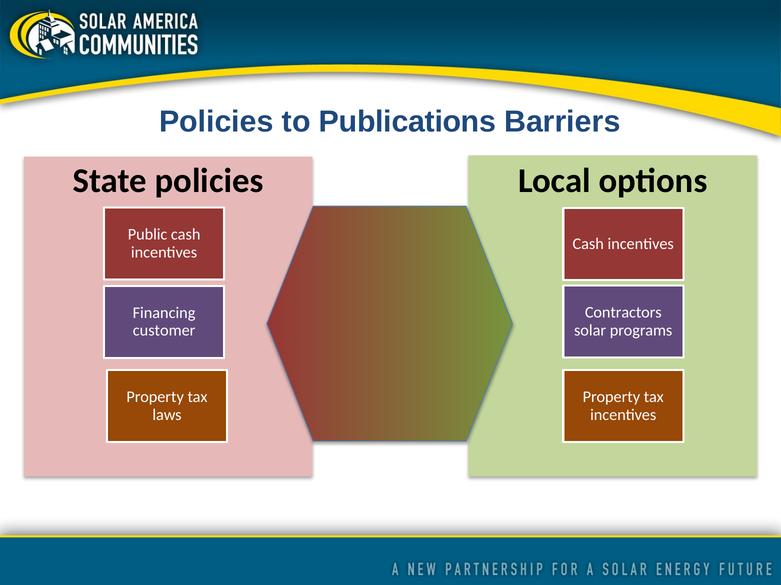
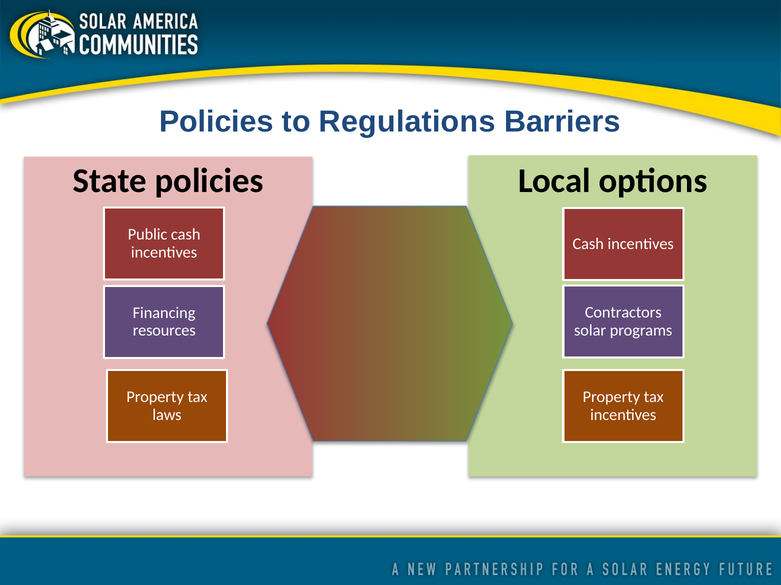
Publications: Publications -> Regulations (407, 122)
customer: customer -> resources (164, 331)
